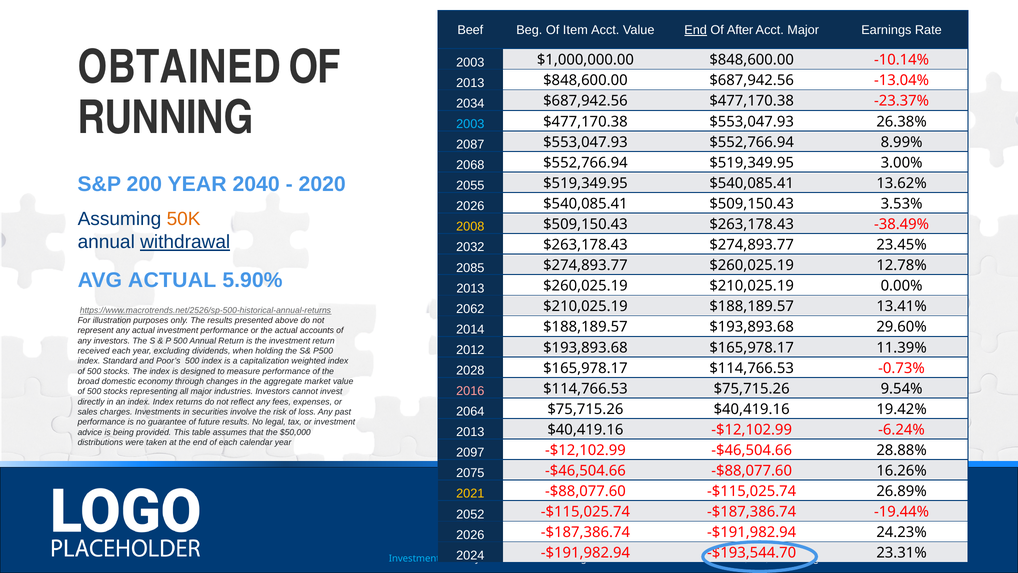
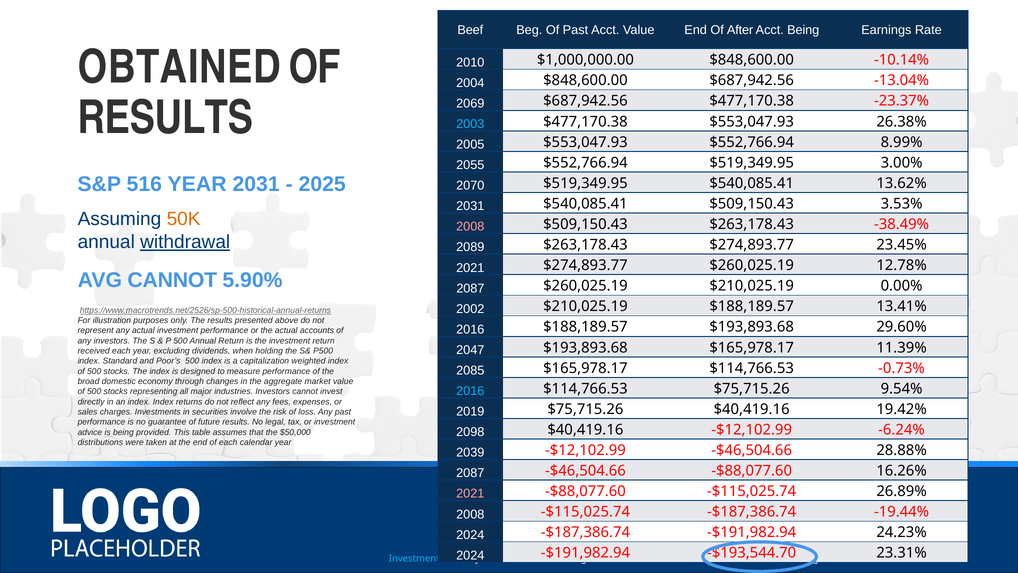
Of Item: Item -> Past (575, 30)
End underline: present -> none (696, 30)
Acct Major: Major -> Being (803, 30)
2003: 2003 -> 2010 (470, 62)
2013: 2013 -> 2004 (470, 83)
2034: 2034 -> 2069 (470, 103)
RUNNING: RUNNING -> RESULTS (166, 118)
2087: 2087 -> 2005 (470, 144)
2068: 2068 -> 2055 (470, 165)
200: 200 -> 516 (144, 184)
YEAR 2040: 2040 -> 2031 (256, 184)
2020: 2020 -> 2025 (322, 184)
2055: 2055 -> 2070 (470, 186)
2026: 2026 -> 2031 (470, 206)
2008 colour: yellow -> pink (470, 227)
2032: 2032 -> 2089 (470, 247)
2085: 2085 -> 2021 (470, 268)
AVG ACTUAL: ACTUAL -> CANNOT (172, 280)
2013: 2013 -> 2087 (470, 288)
2062: 2062 -> 2002 (470, 309)
2014: 2014 -> 2016 (470, 329)
2012: 2012 -> 2047 (470, 350)
2028: 2028 -> 2085 (470, 370)
2016 colour: pink -> light blue (470, 391)
2064: 2064 -> 2019 (470, 411)
2013: 2013 -> 2098 (470, 432)
2097: 2097 -> 2039 (470, 452)
2075: 2075 -> 2087 (470, 473)
2021 colour: yellow -> pink (470, 493)
2052: 2052 -> 2008 (470, 514)
2026: 2026 -> 2024 (470, 535)
